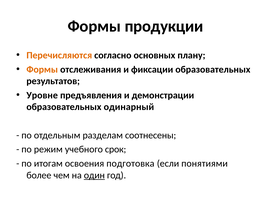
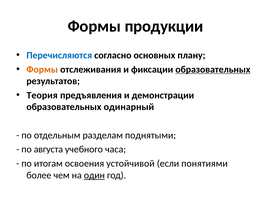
Перечисляются colour: orange -> blue (59, 55)
образовательных underline: none -> present (213, 69)
Уровне: Уровне -> Теория (42, 95)
соотнесены: соотнесены -> поднятыми (151, 135)
режим: режим -> августа (48, 150)
срок: срок -> часа (116, 150)
подготовка: подготовка -> устойчивой (130, 164)
